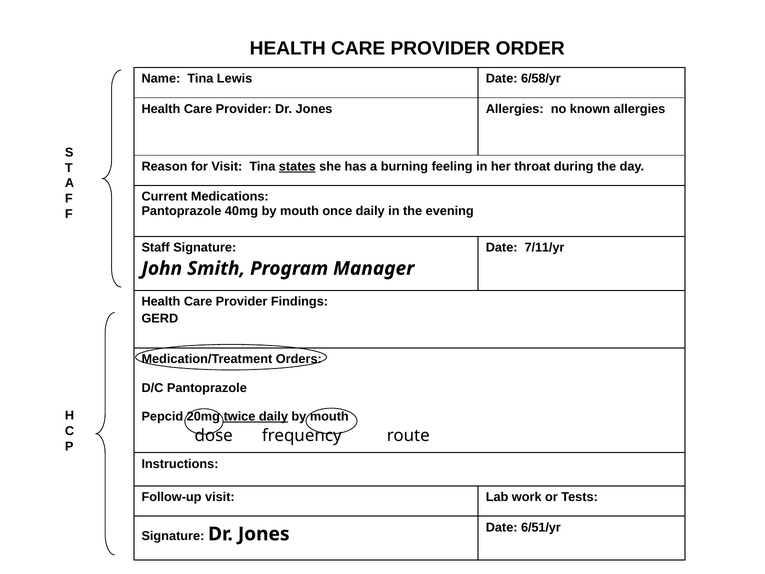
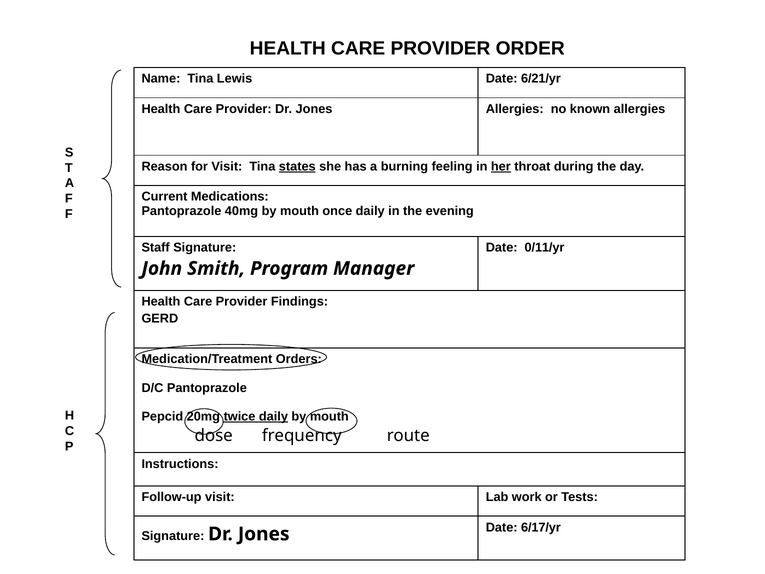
6/58/yr: 6/58/yr -> 6/21/yr (541, 79)
her underline: none -> present (501, 166)
7/11/yr: 7/11/yr -> 0/11/yr (544, 247)
6/51/yr: 6/51/yr -> 6/17/yr (541, 527)
